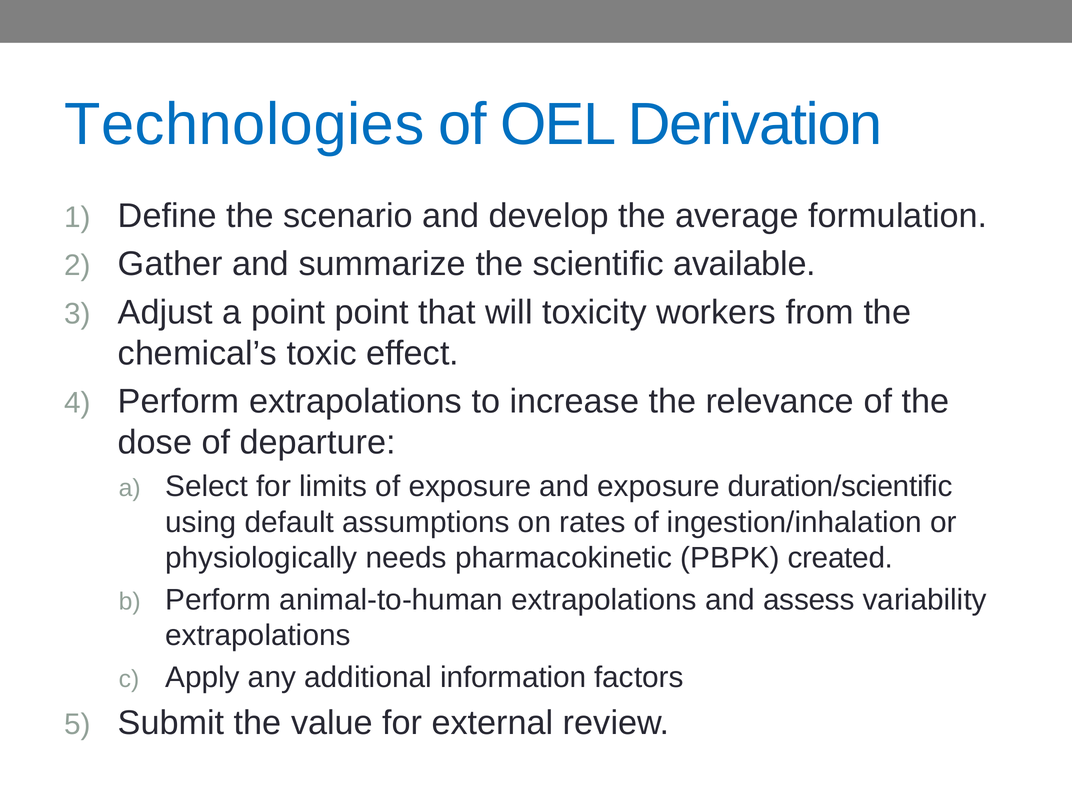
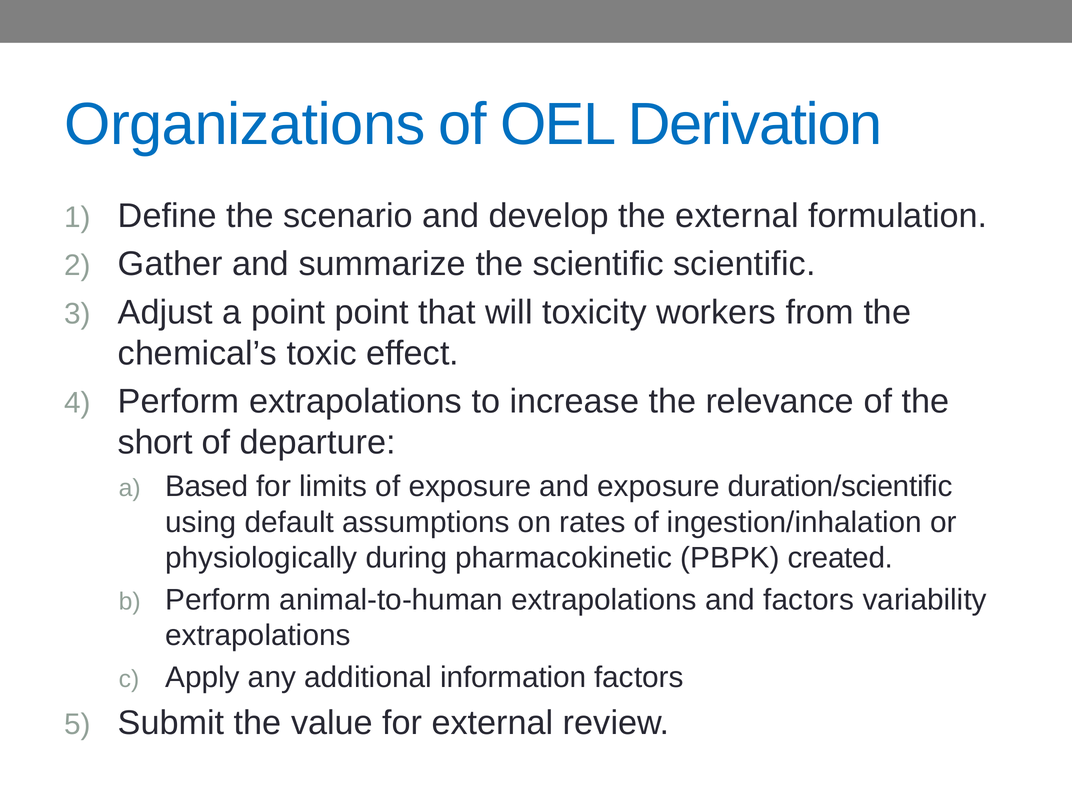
Technologies: Technologies -> Organizations (245, 125)
the average: average -> external (737, 216)
scientific available: available -> scientific (744, 264)
dose: dose -> short (155, 443)
Select: Select -> Based (207, 487)
needs: needs -> during (406, 558)
and assess: assess -> factors (809, 600)
